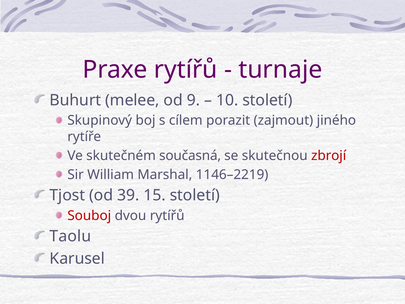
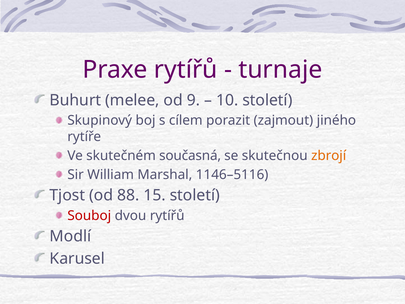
zbrojí colour: red -> orange (329, 156)
1146–2219: 1146–2219 -> 1146–5116 (232, 174)
39: 39 -> 88 (128, 195)
Taolu: Taolu -> Modlí (70, 236)
